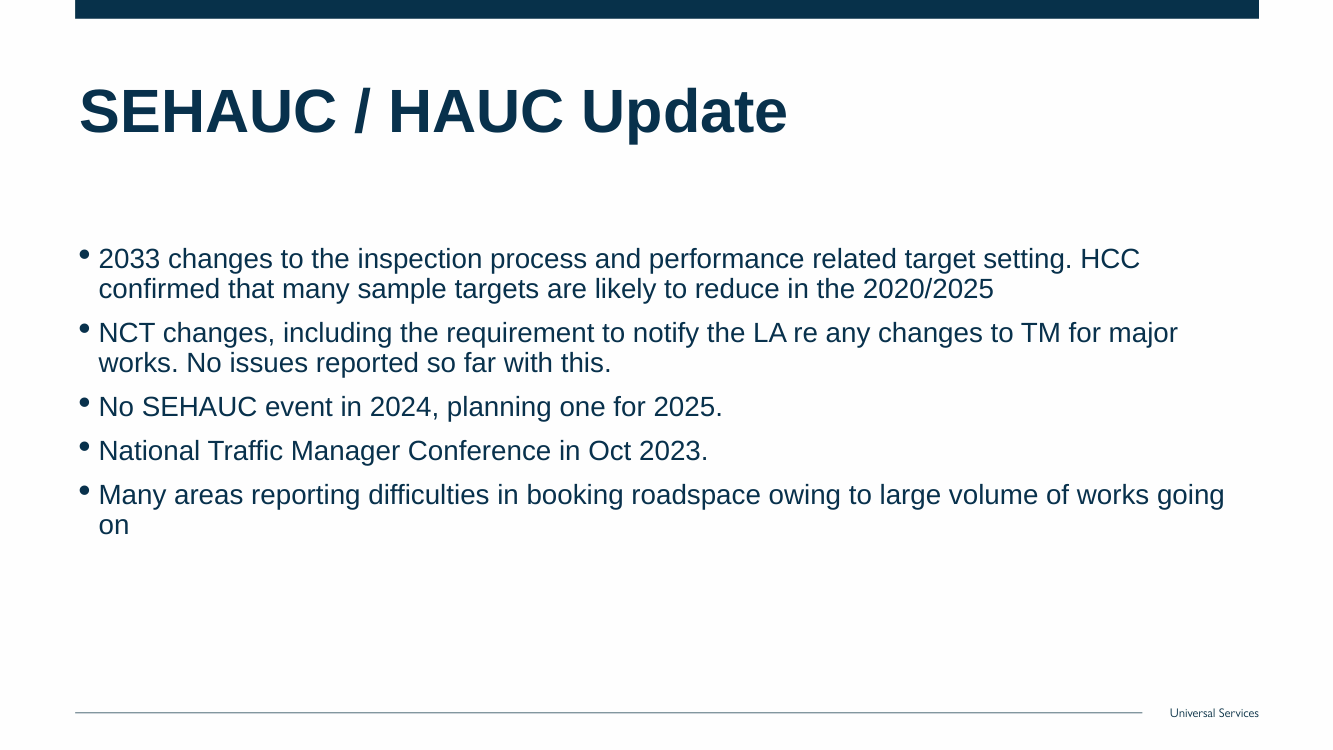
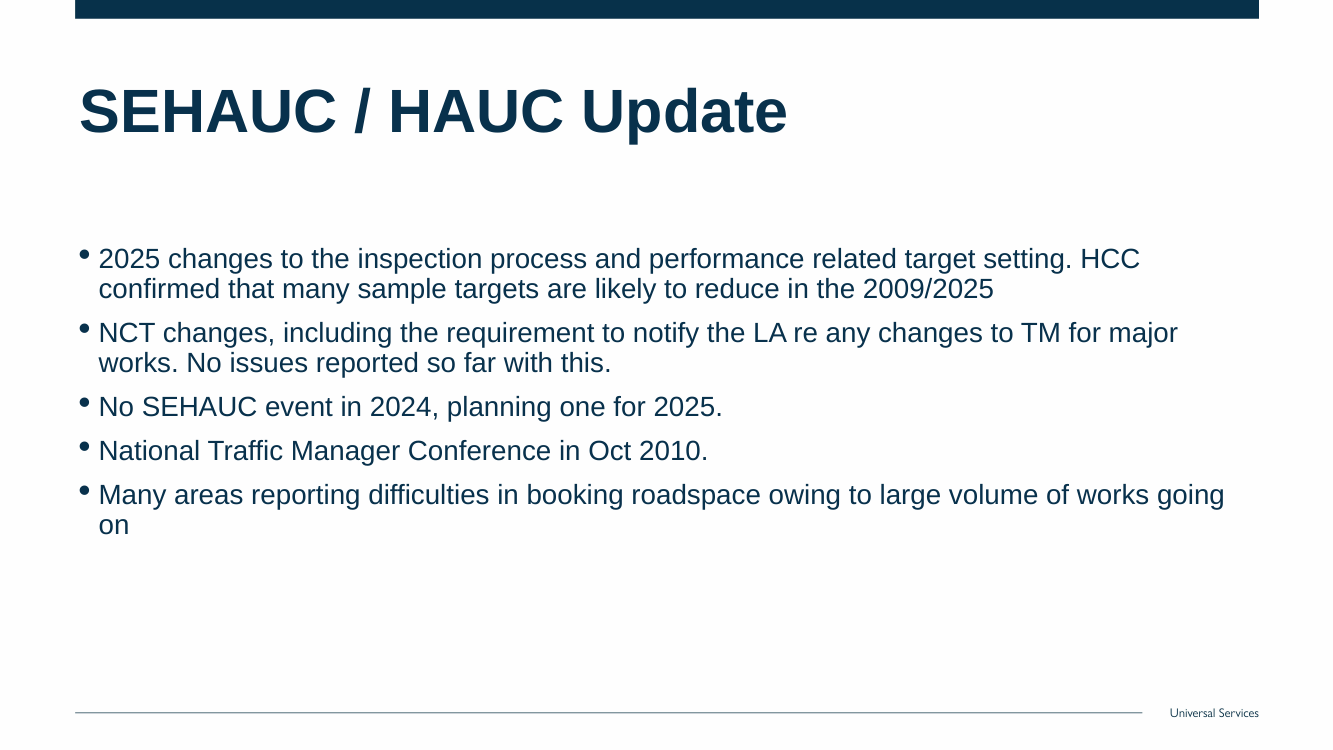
2033: 2033 -> 2025 (130, 260)
2020/2025: 2020/2025 -> 2009/2025 (929, 290)
2023: 2023 -> 2010 (674, 451)
